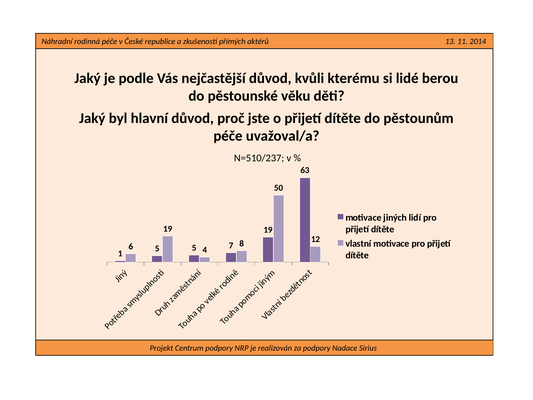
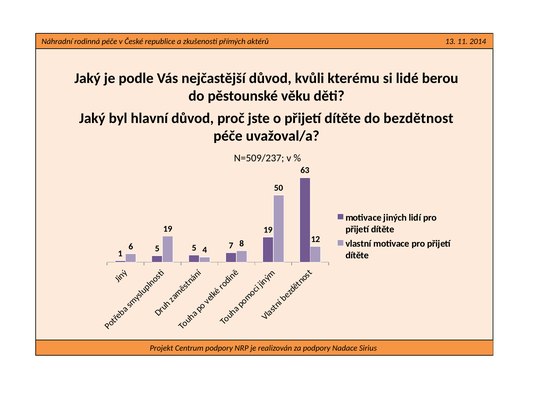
pěstounům: pěstounům -> bezdětnost (418, 118)
N=510/237: N=510/237 -> N=509/237 (259, 158)
